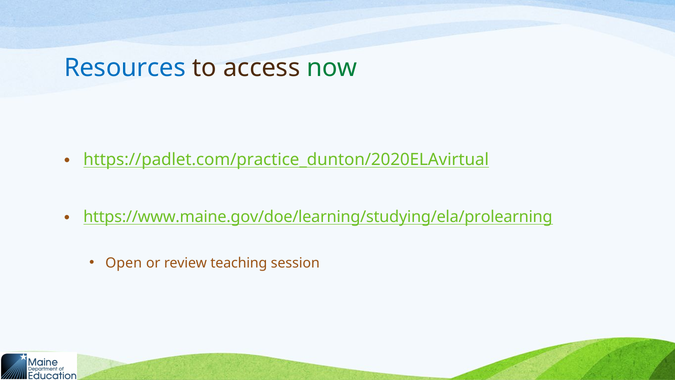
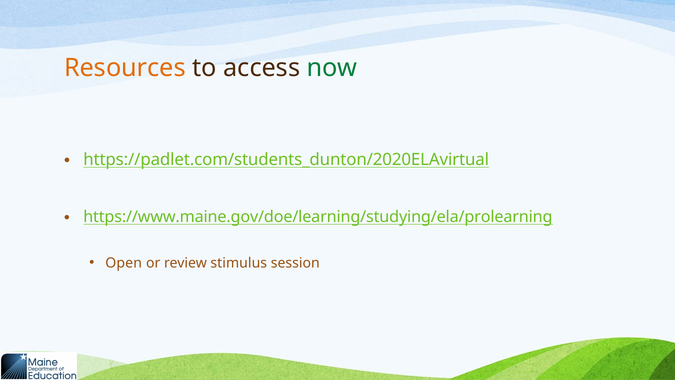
Resources colour: blue -> orange (125, 68)
https://padlet.com/practice_dunton/2020ELAvirtual: https://padlet.com/practice_dunton/2020ELAvirtual -> https://padlet.com/students_dunton/2020ELAvirtual (286, 159)
teaching: teaching -> stimulus (239, 263)
